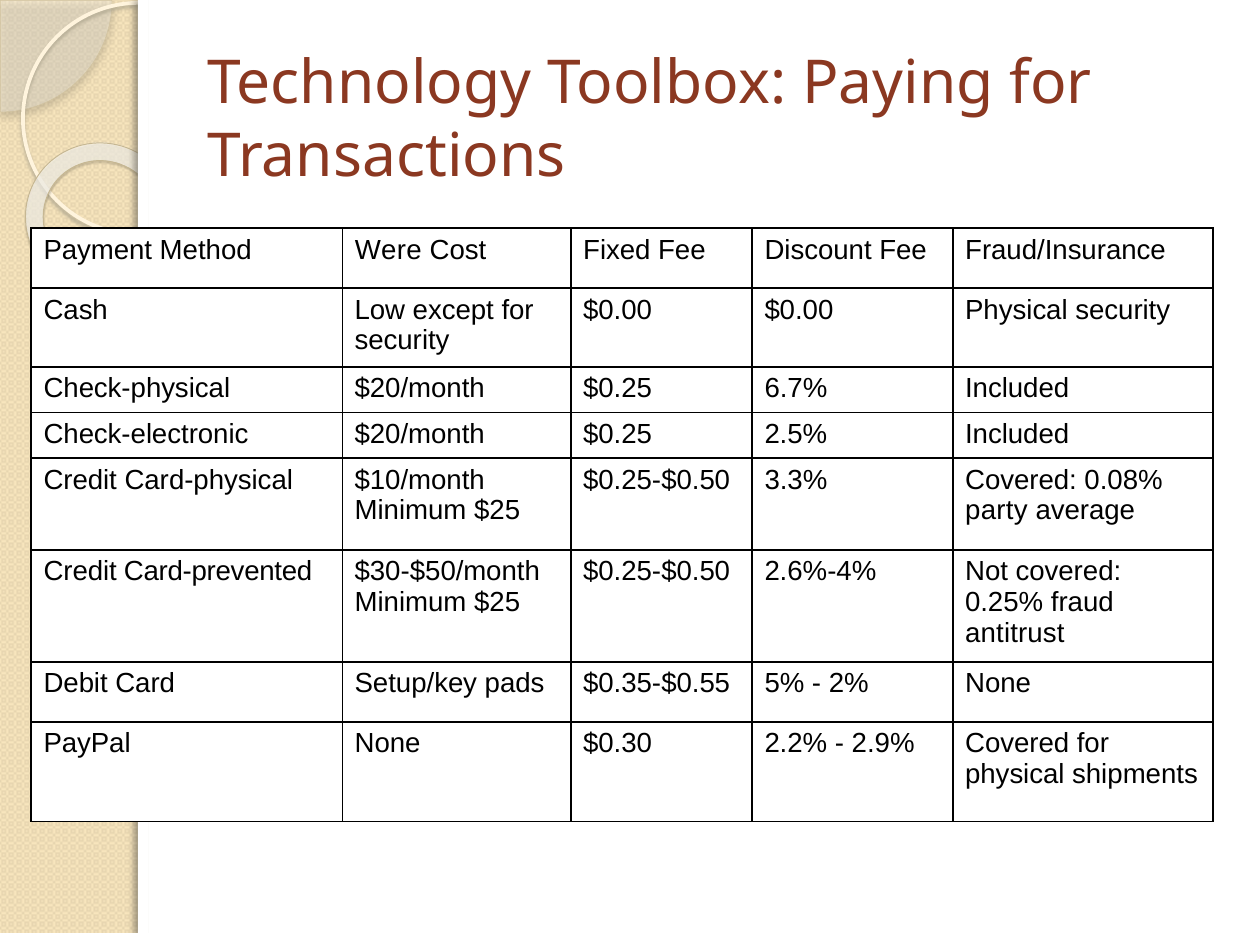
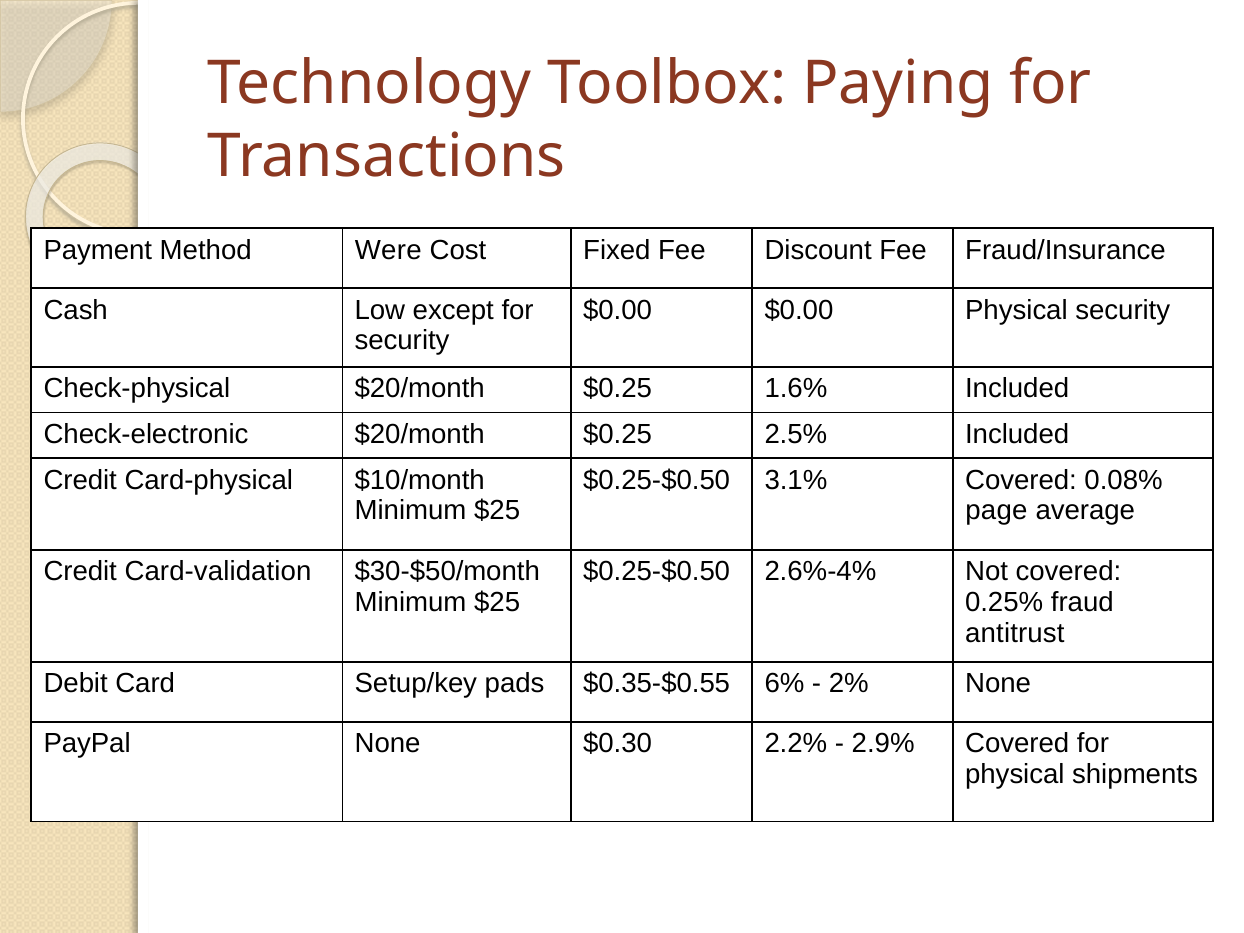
6.7%: 6.7% -> 1.6% (796, 389)
3.3%: 3.3% -> 3.1% (796, 480)
party: party -> page (996, 511)
Card-prevented: Card-prevented -> Card-validation (218, 572)
5%: 5% -> 6% (785, 684)
